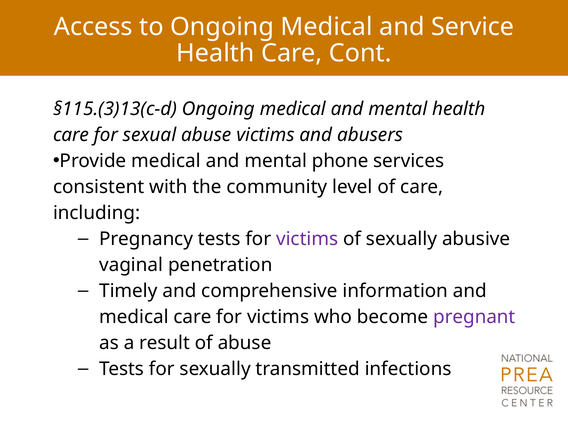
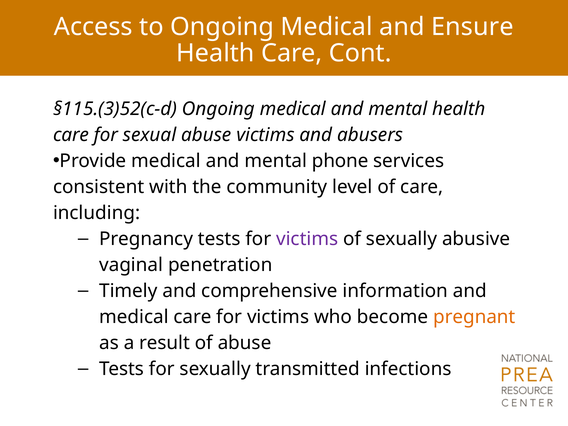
Service: Service -> Ensure (472, 27)
§115.(3)13(c-d: §115.(3)13(c-d -> §115.(3)52(c-d (115, 109)
pregnant colour: purple -> orange (474, 317)
